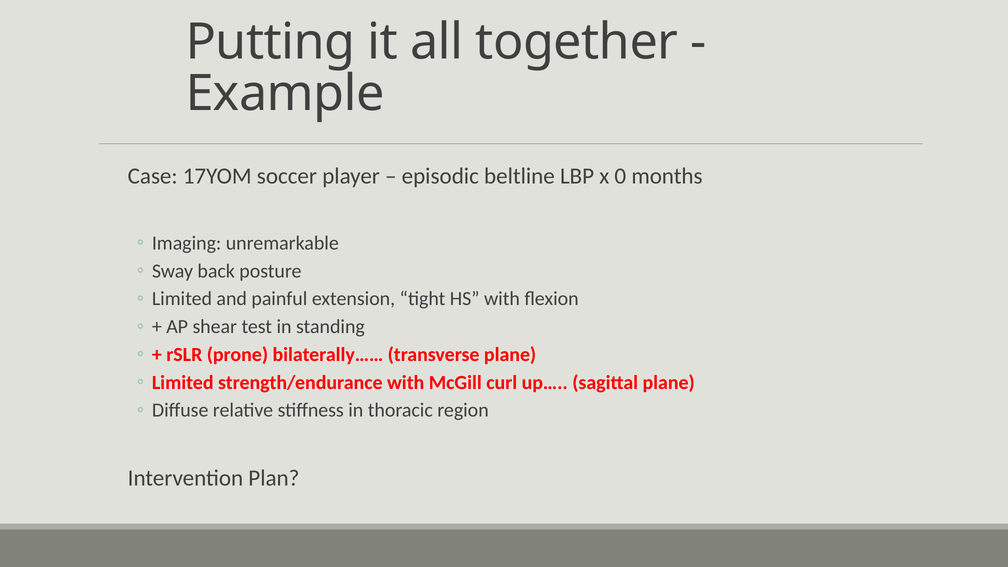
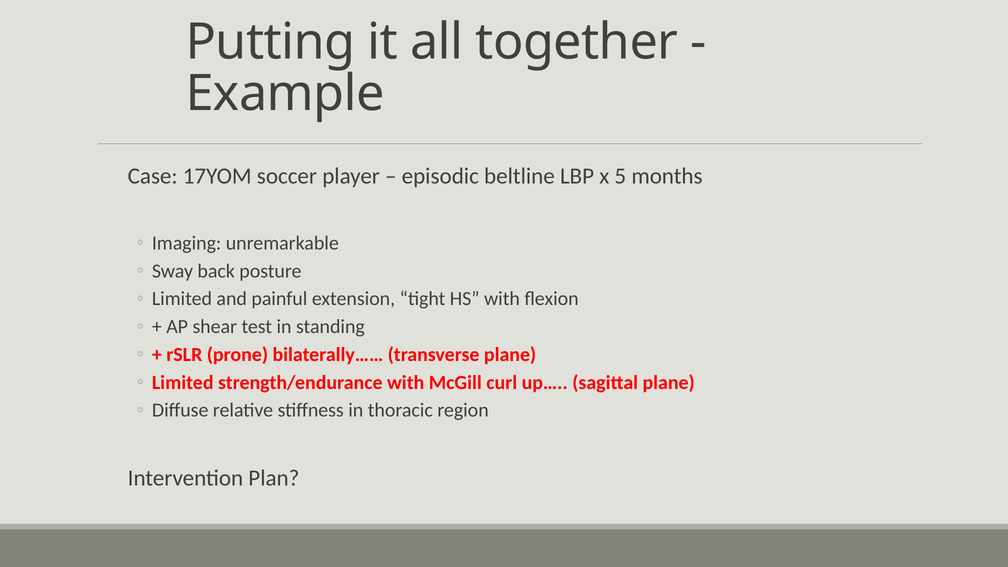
0: 0 -> 5 (620, 176)
